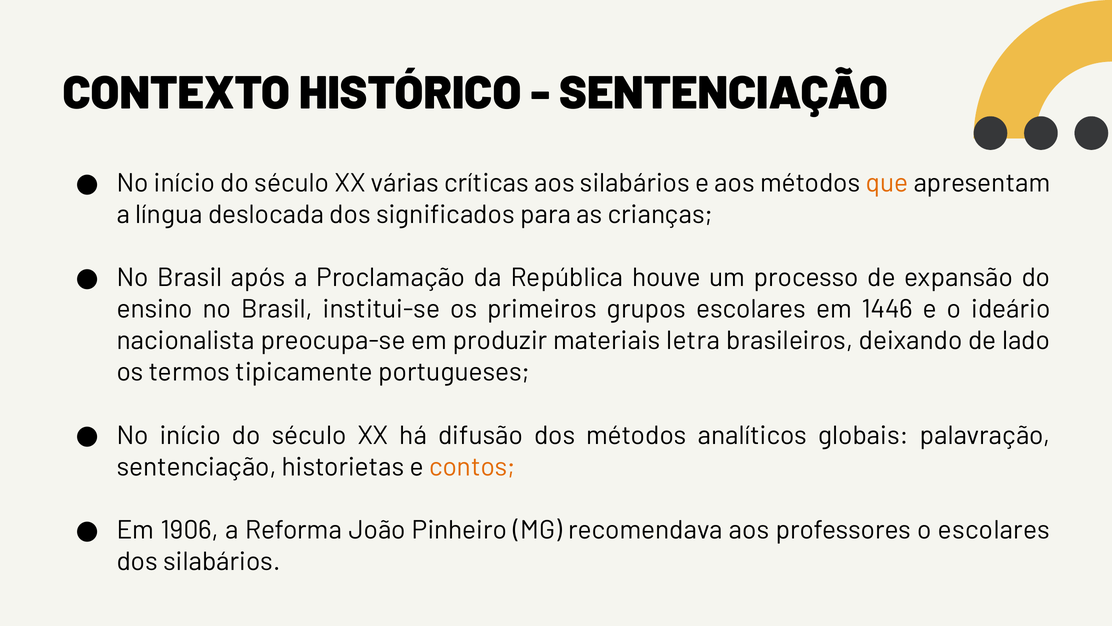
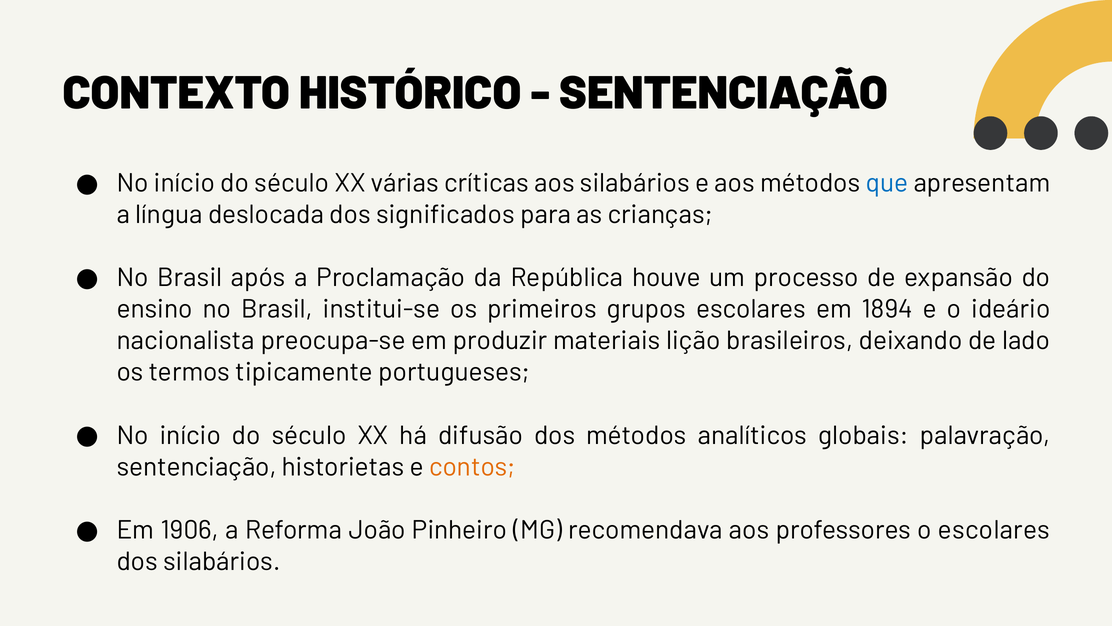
que colour: orange -> blue (887, 183)
1446: 1446 -> 1894 (887, 309)
letra: letra -> lição (693, 340)
